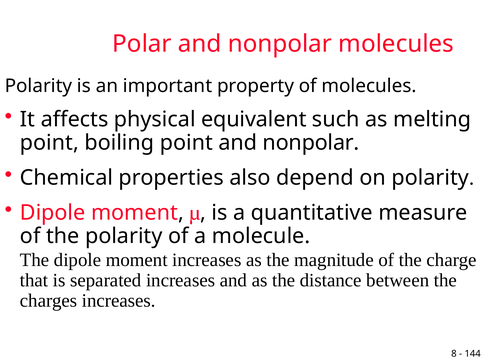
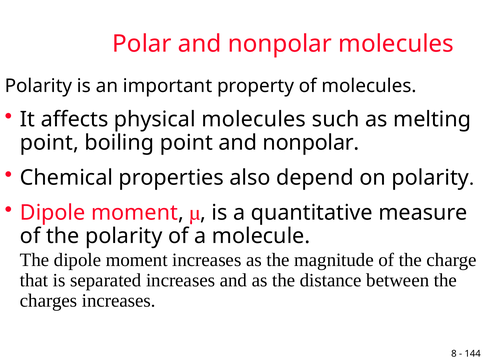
physical equivalent: equivalent -> molecules (254, 120)
